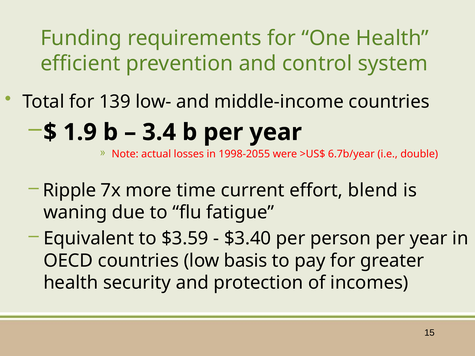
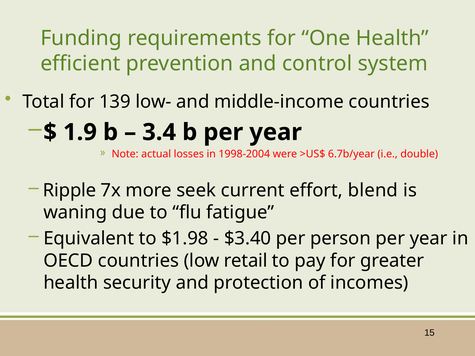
1998-2055: 1998-2055 -> 1998-2004 (244, 154)
time: time -> seek (196, 191)
$3.59: $3.59 -> $1.98 (185, 239)
basis: basis -> retail (246, 261)
